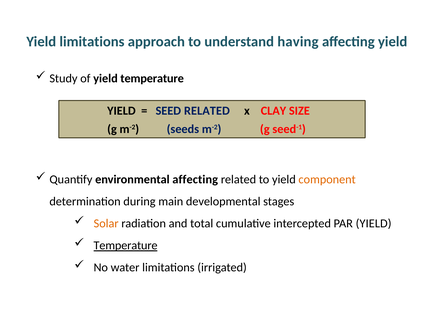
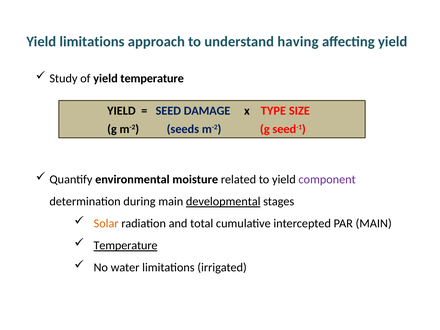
SEED RELATED: RELATED -> DAMAGE (207, 111)
CLAY: CLAY -> TYPE (273, 111)
environmental affecting: affecting -> moisture (195, 180)
component colour: orange -> purple (327, 180)
developmental underline: none -> present (223, 202)
PAR YIELD: YIELD -> MAIN (374, 224)
